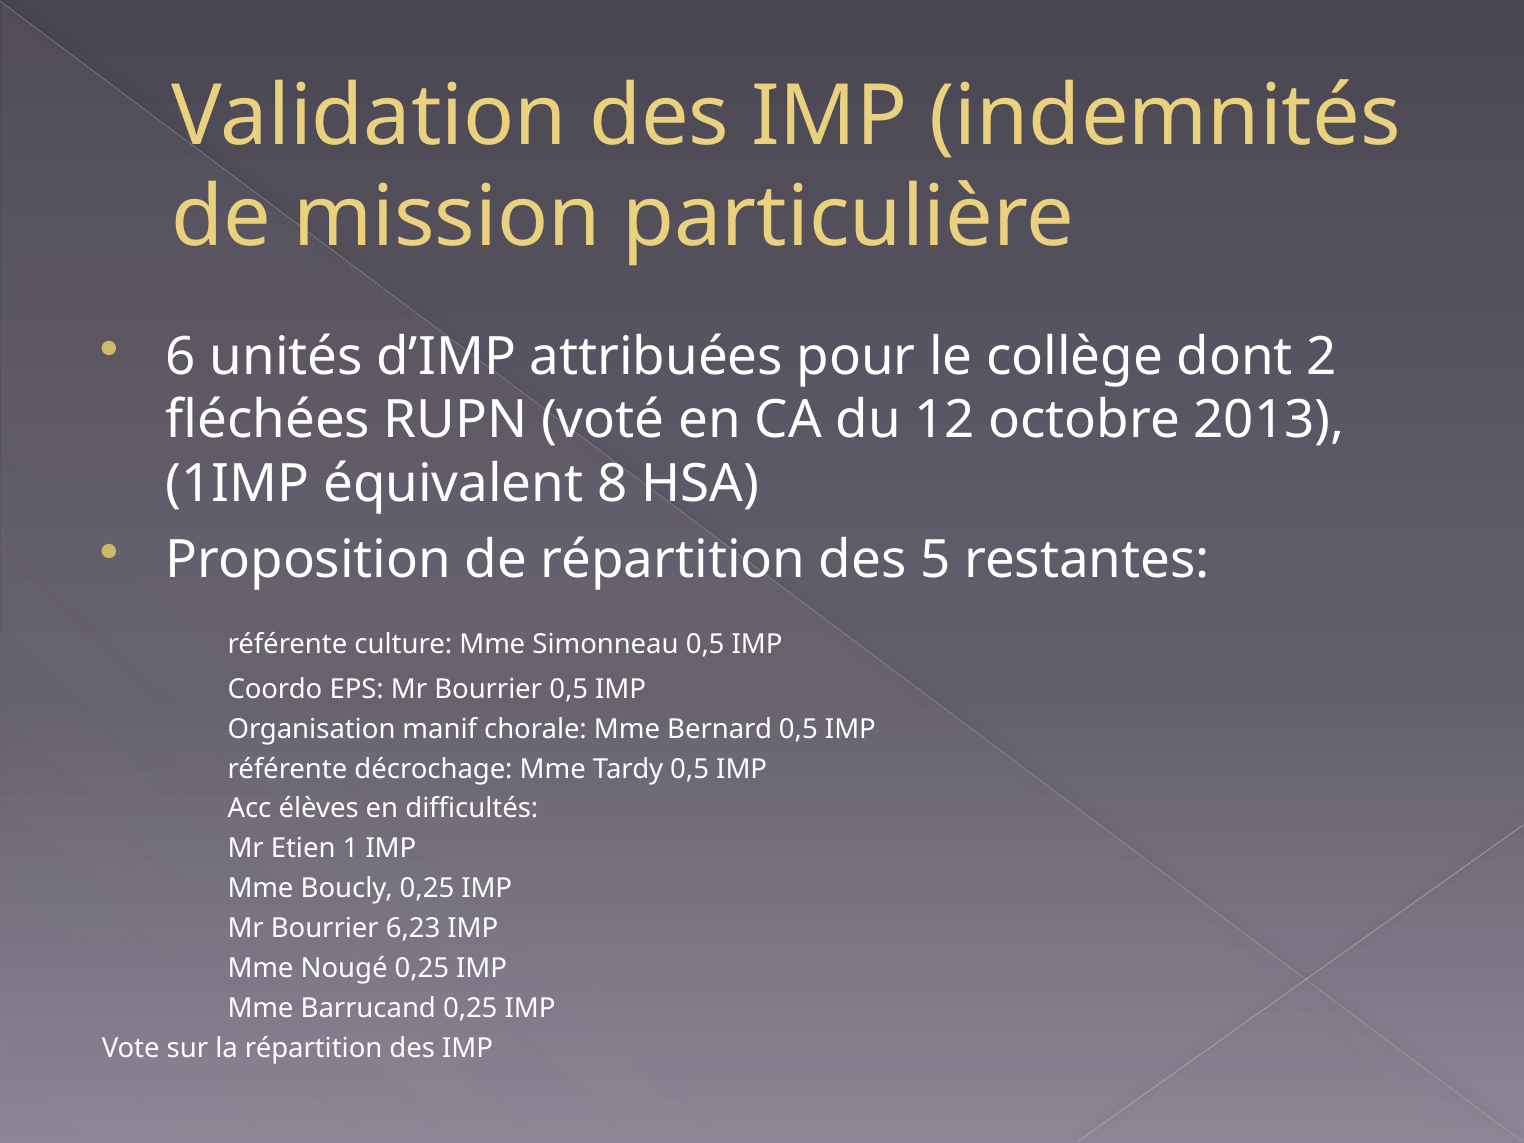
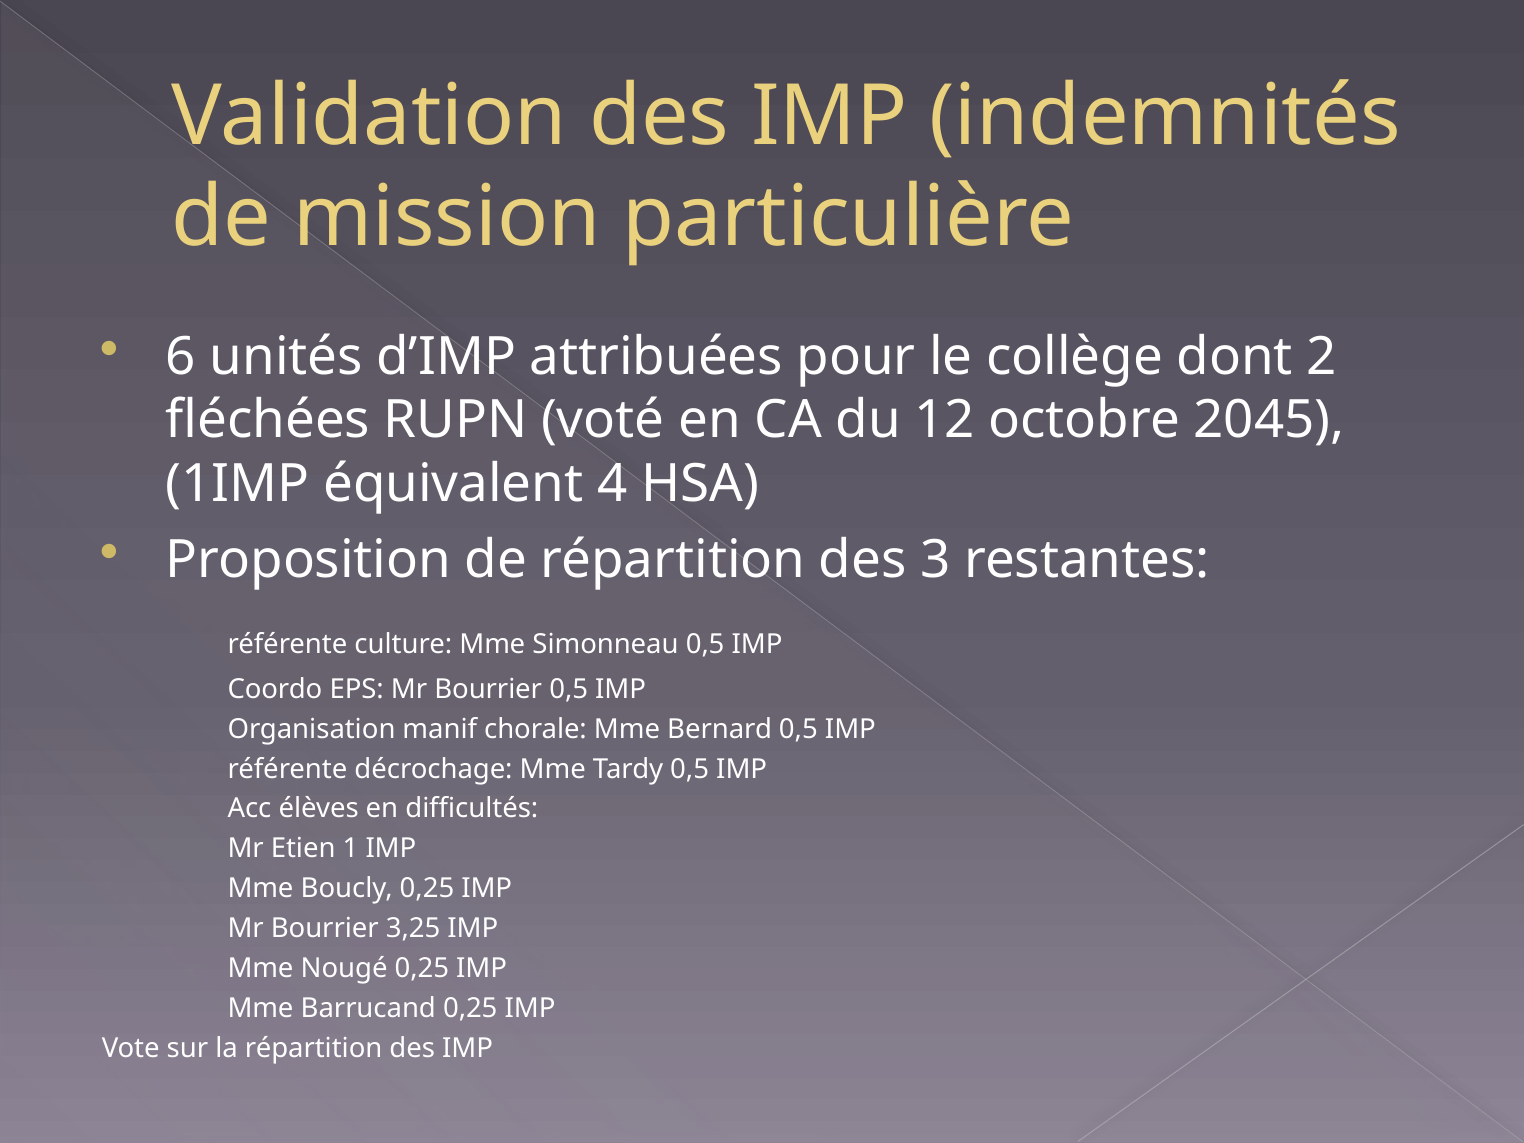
2013: 2013 -> 2045 (1269, 420)
8: 8 -> 4 (612, 484)
5: 5 -> 3 (935, 560)
6,23: 6,23 -> 3,25 (413, 928)
